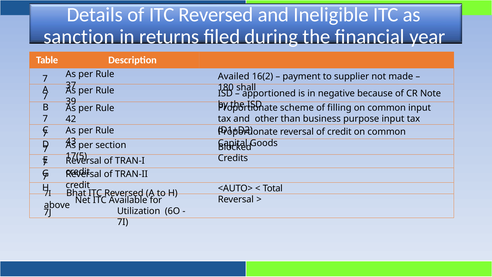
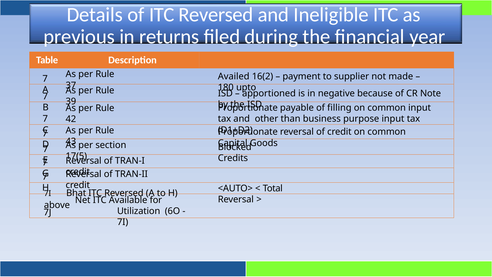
sanction: sanction -> previous (79, 37)
shall: shall -> upto (246, 87)
scheme: scheme -> payable (297, 108)
